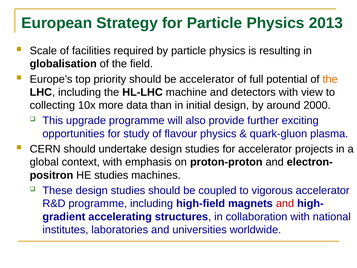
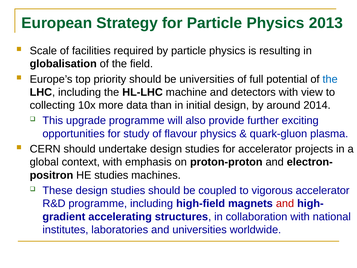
be accelerator: accelerator -> universities (207, 79)
the colour: orange -> blue (330, 79)
2000: 2000 -> 2014 (317, 105)
